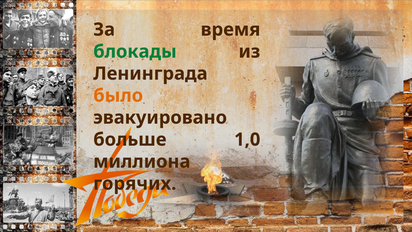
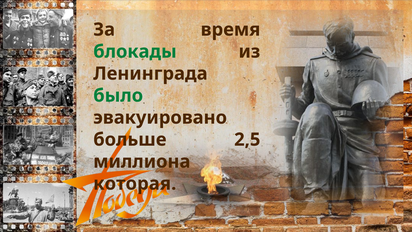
было colour: orange -> green (118, 96)
1,0: 1,0 -> 2,5 (247, 139)
горячих: горячих -> которая (135, 183)
